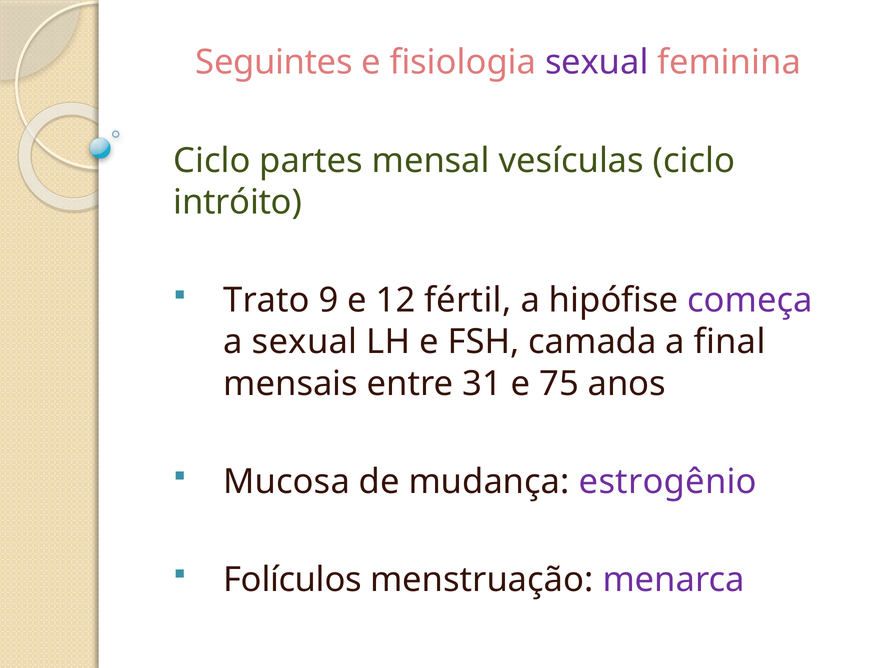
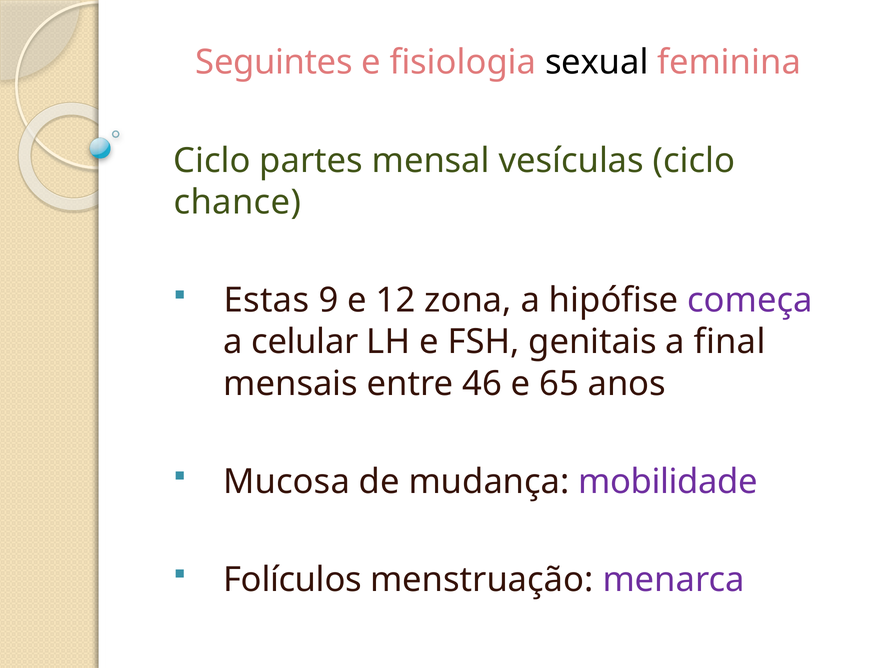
sexual colour: purple -> black (597, 62)
intróito: intróito -> chance (237, 202)
Trato: Trato -> Estas (266, 300)
fértil: fértil -> zona (468, 300)
a sexual: sexual -> celular (305, 342)
camada: camada -> genitais (593, 342)
31: 31 -> 46 (482, 383)
75: 75 -> 65 (559, 383)
estrogênio: estrogênio -> mobilidade (668, 481)
